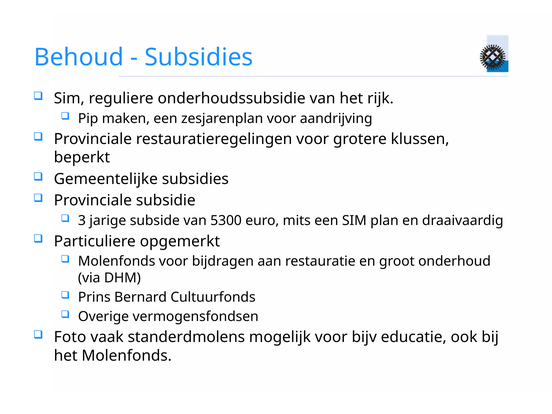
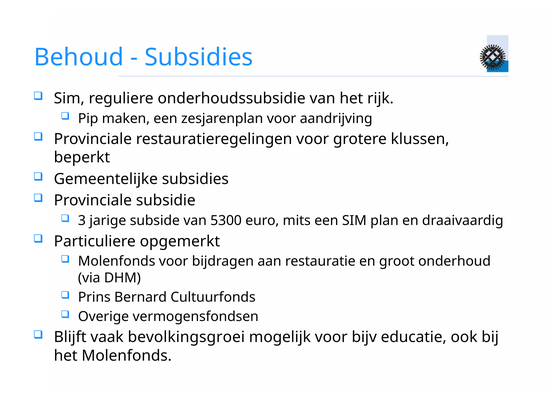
Foto: Foto -> Blijft (70, 337)
standerdmolens: standerdmolens -> bevolkingsgroei (186, 337)
